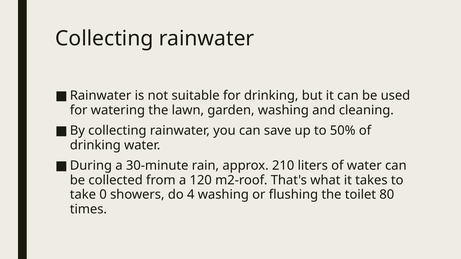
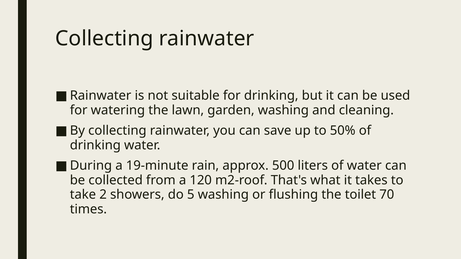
30-minute: 30-minute -> 19-minute (157, 166)
210: 210 -> 500 (283, 166)
0: 0 -> 2 (103, 195)
4: 4 -> 5 (191, 195)
80: 80 -> 70 (387, 195)
